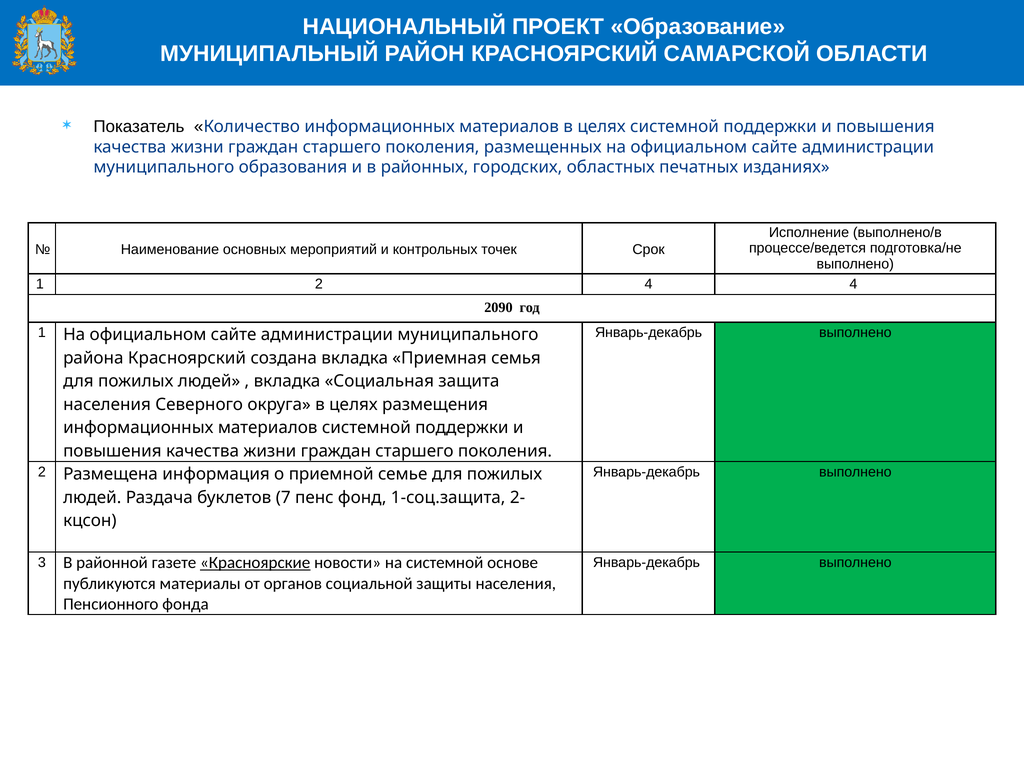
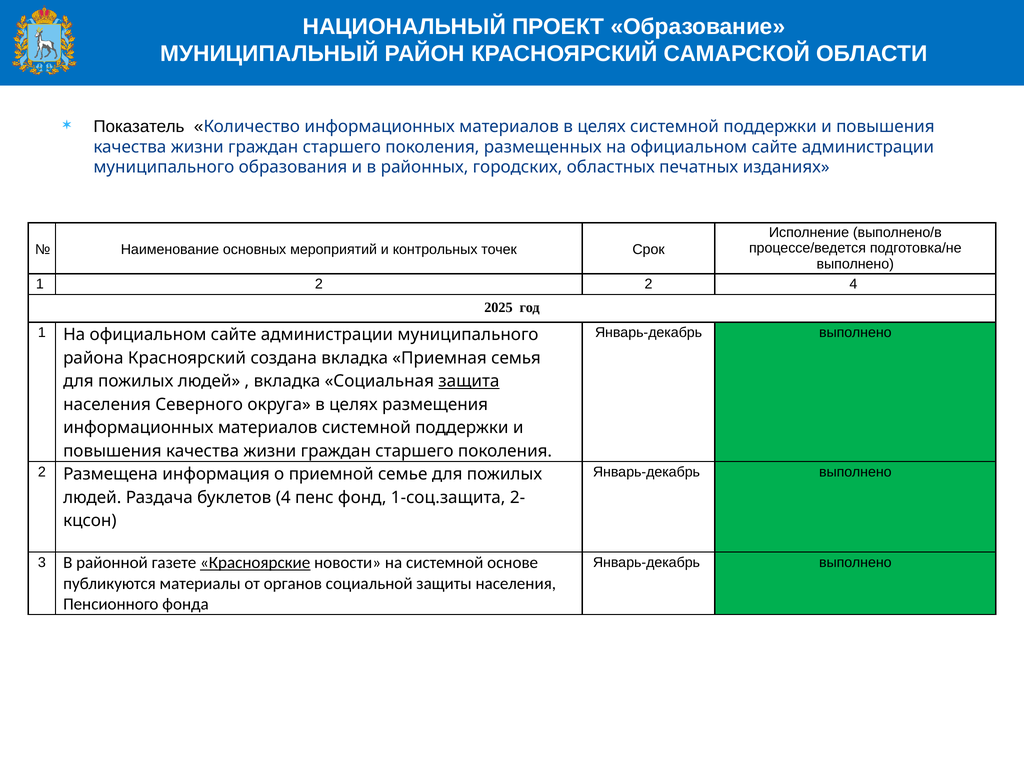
2 4: 4 -> 2 (649, 284)
2090: 2090 -> 2025 (498, 308)
защита underline: none -> present (469, 381)
буклетов 7: 7 -> 4 (283, 497)
